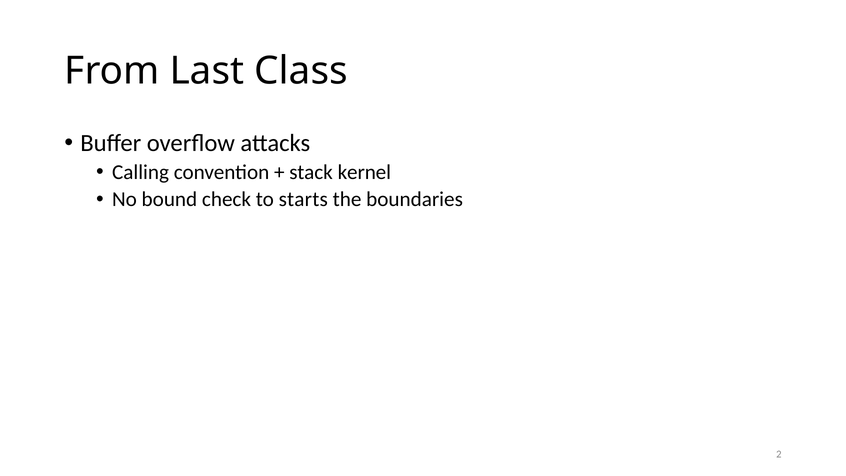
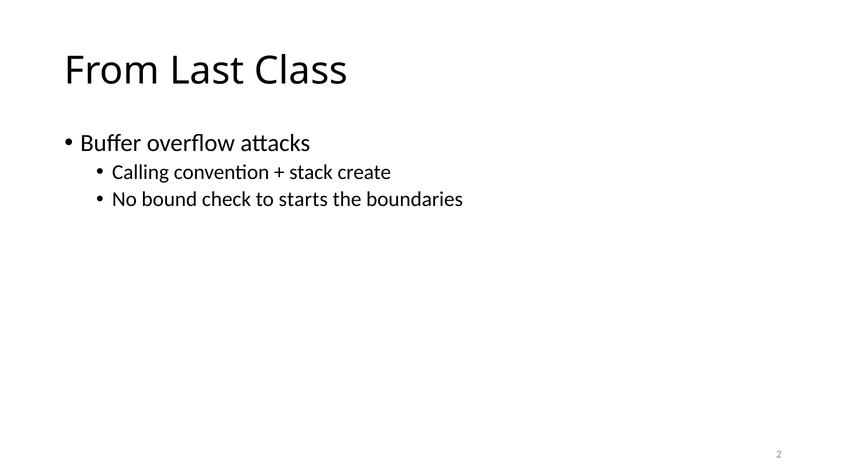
kernel: kernel -> create (364, 172)
